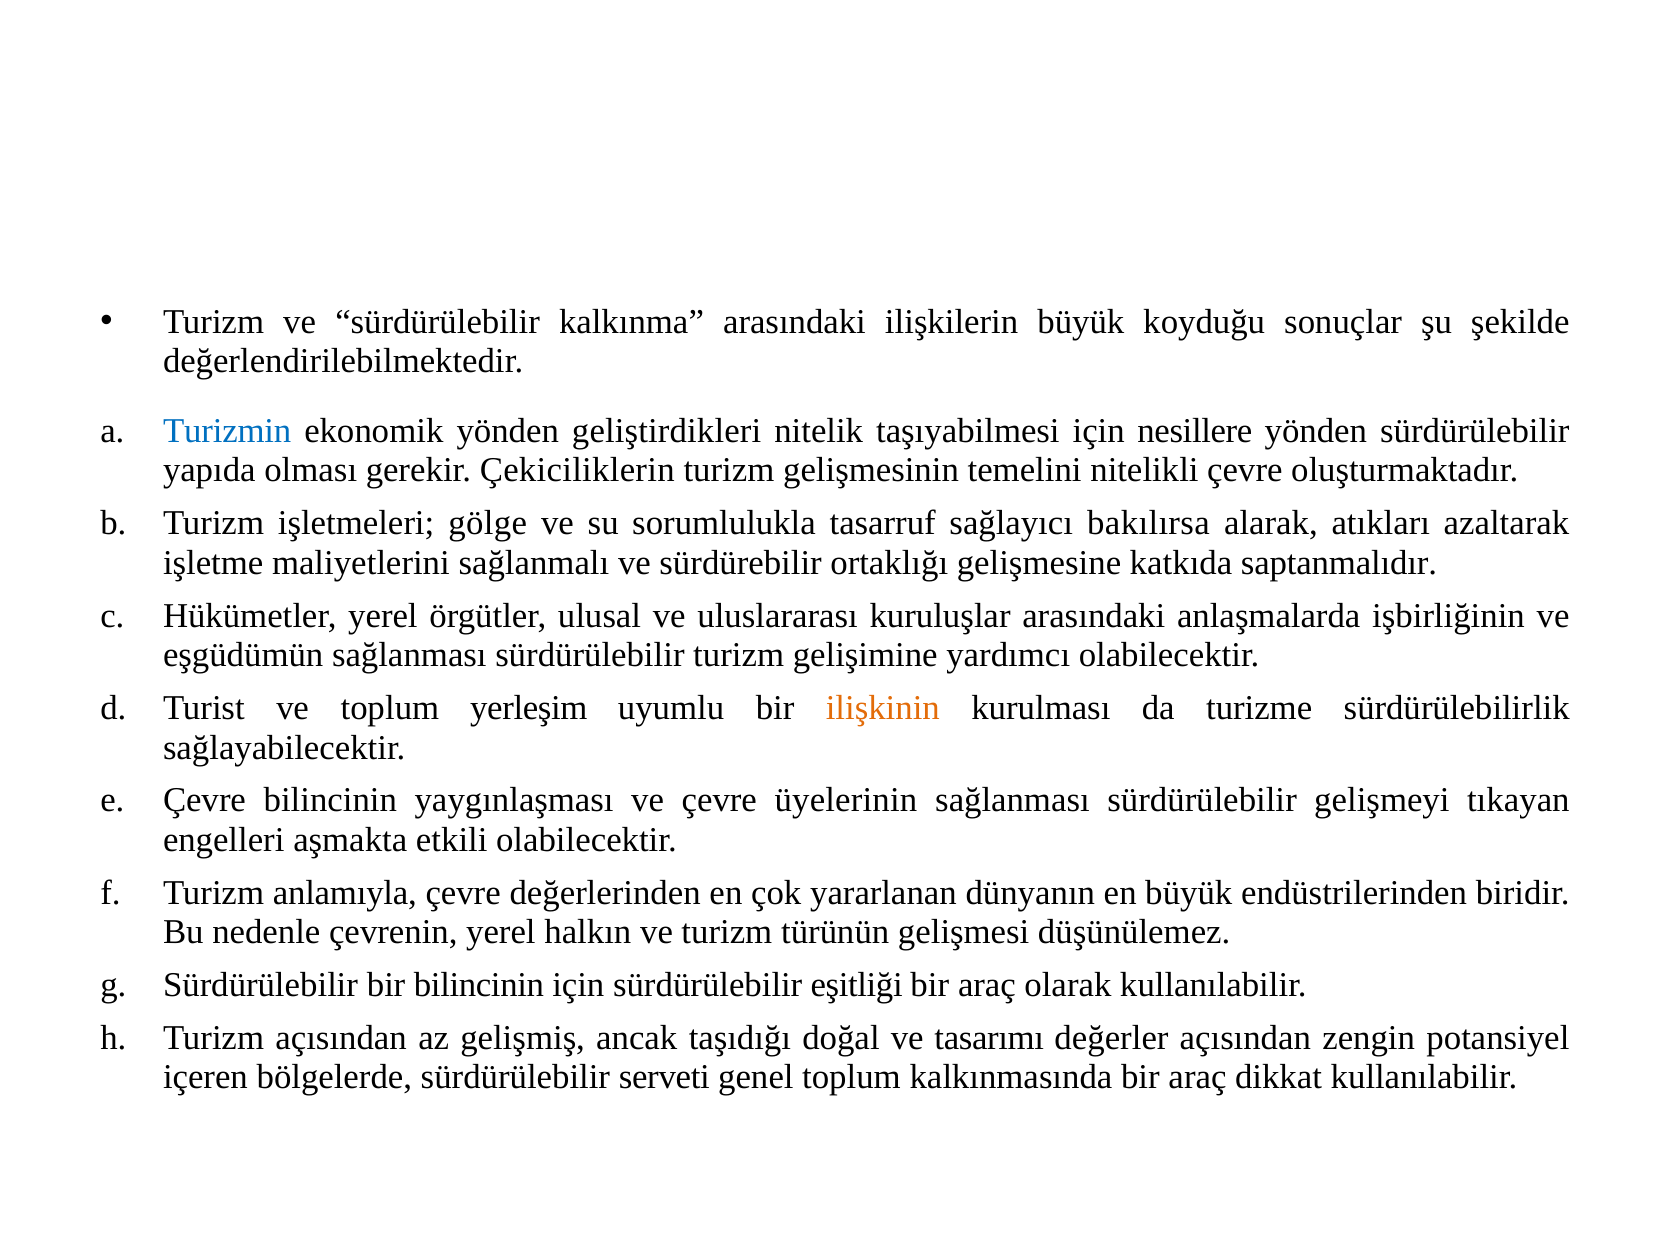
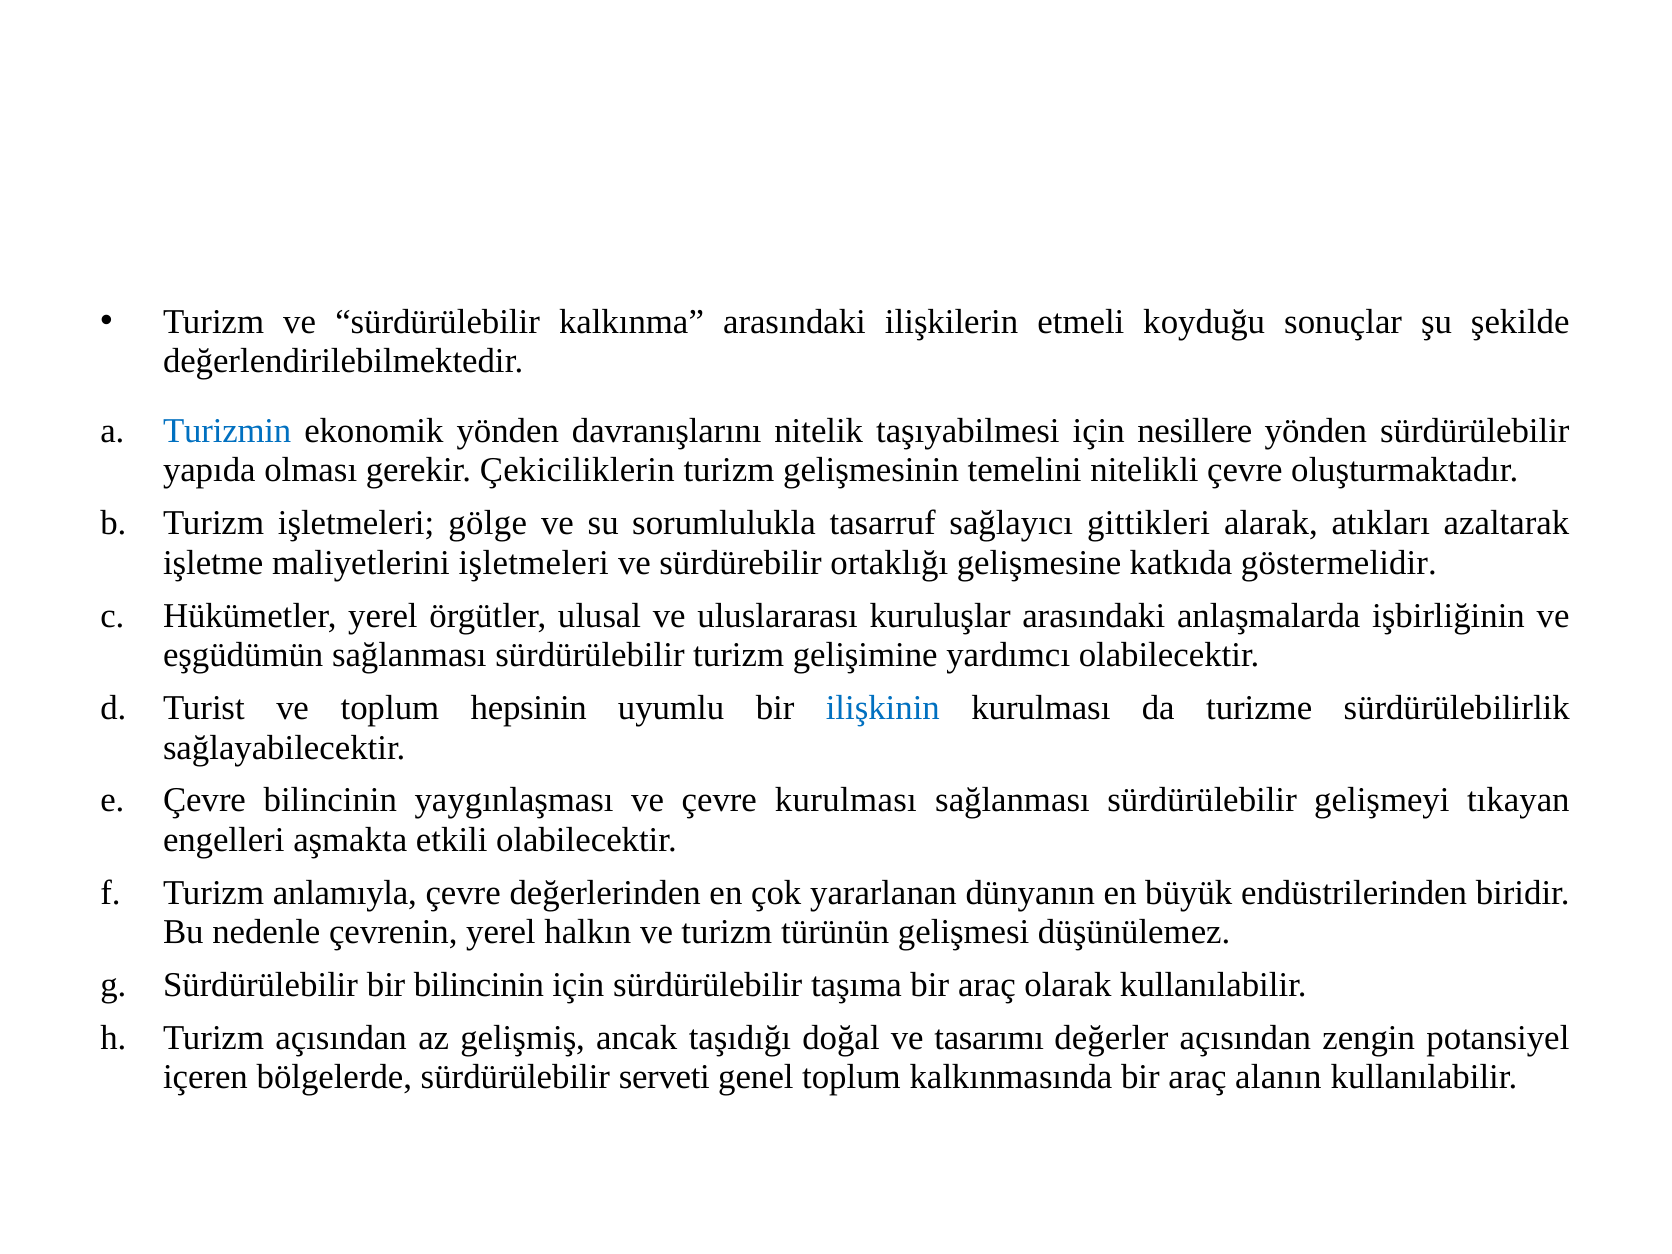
ilişkilerin büyük: büyük -> etmeli (1081, 322)
geliştirdikleri: geliştirdikleri -> davranışlarını (667, 431)
bakılırsa: bakılırsa -> gittikleri (1148, 523)
maliyetlerini sağlanmalı: sağlanmalı -> işletmeleri (534, 563)
saptanmalıdır: saptanmalıdır -> göstermelidir (1339, 563)
yerleşim: yerleşim -> hepsinin (529, 708)
ilişkinin colour: orange -> blue (883, 708)
çevre üyelerinin: üyelerinin -> kurulması (846, 800)
eşitliği: eşitliği -> taşıma (856, 985)
dikkat: dikkat -> alanın (1278, 1077)
